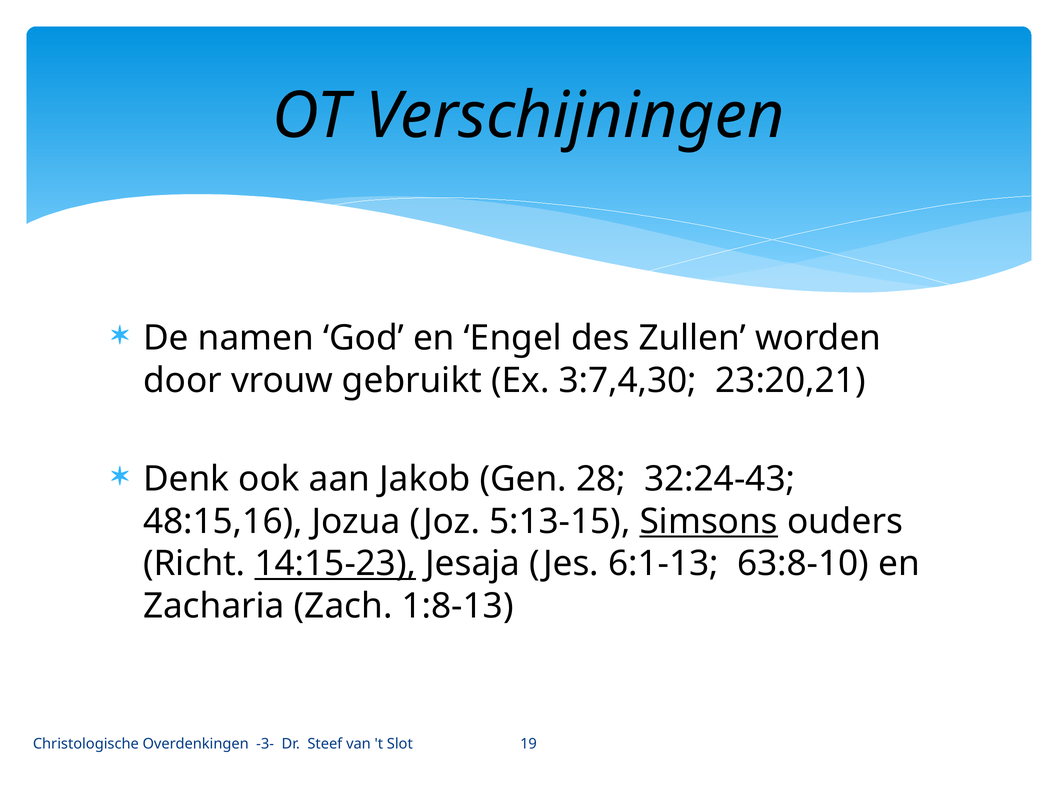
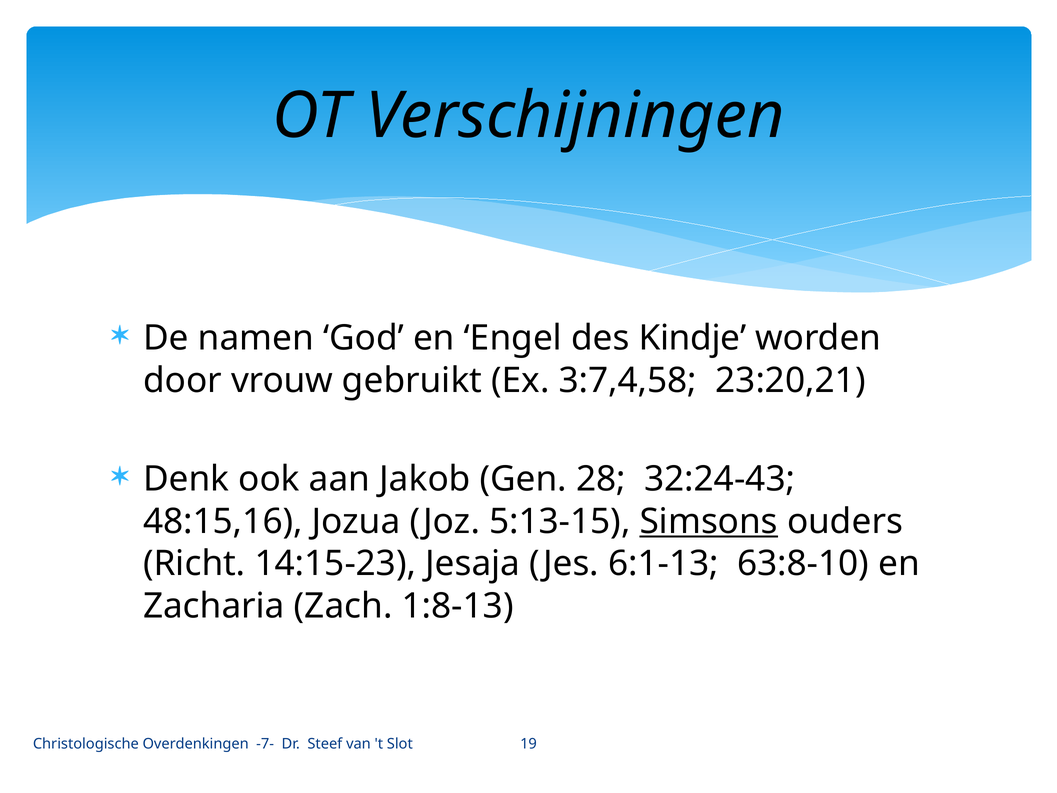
Zullen: Zullen -> Kindje (692, 338)
3:7,4,30: 3:7,4,30 -> 3:7,4,58 (628, 380)
14:15-23 underline: present -> none (335, 564)
-3-: -3- -> -7- (265, 743)
